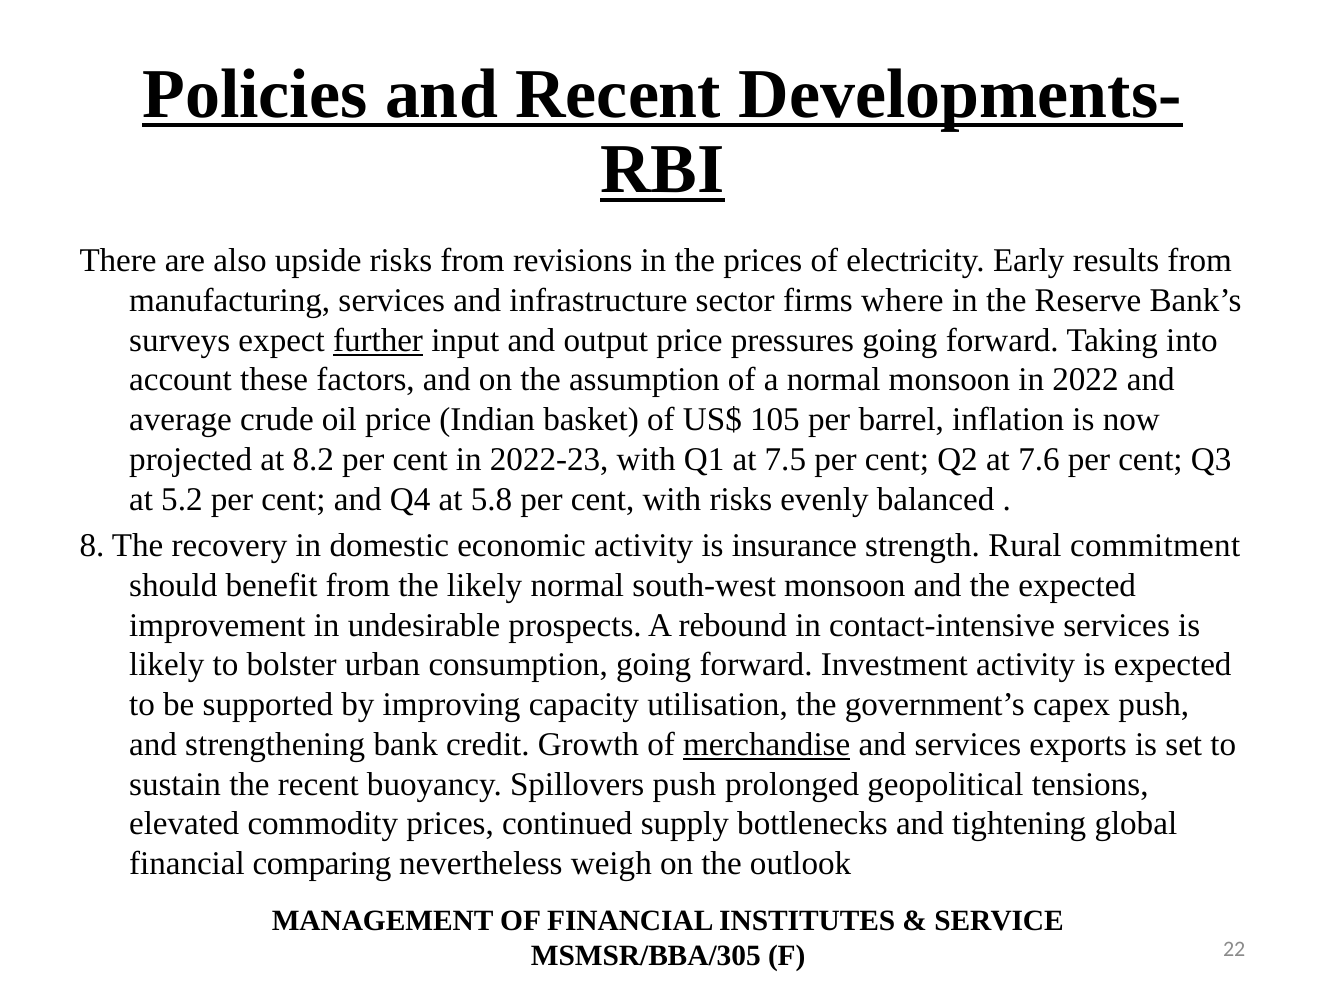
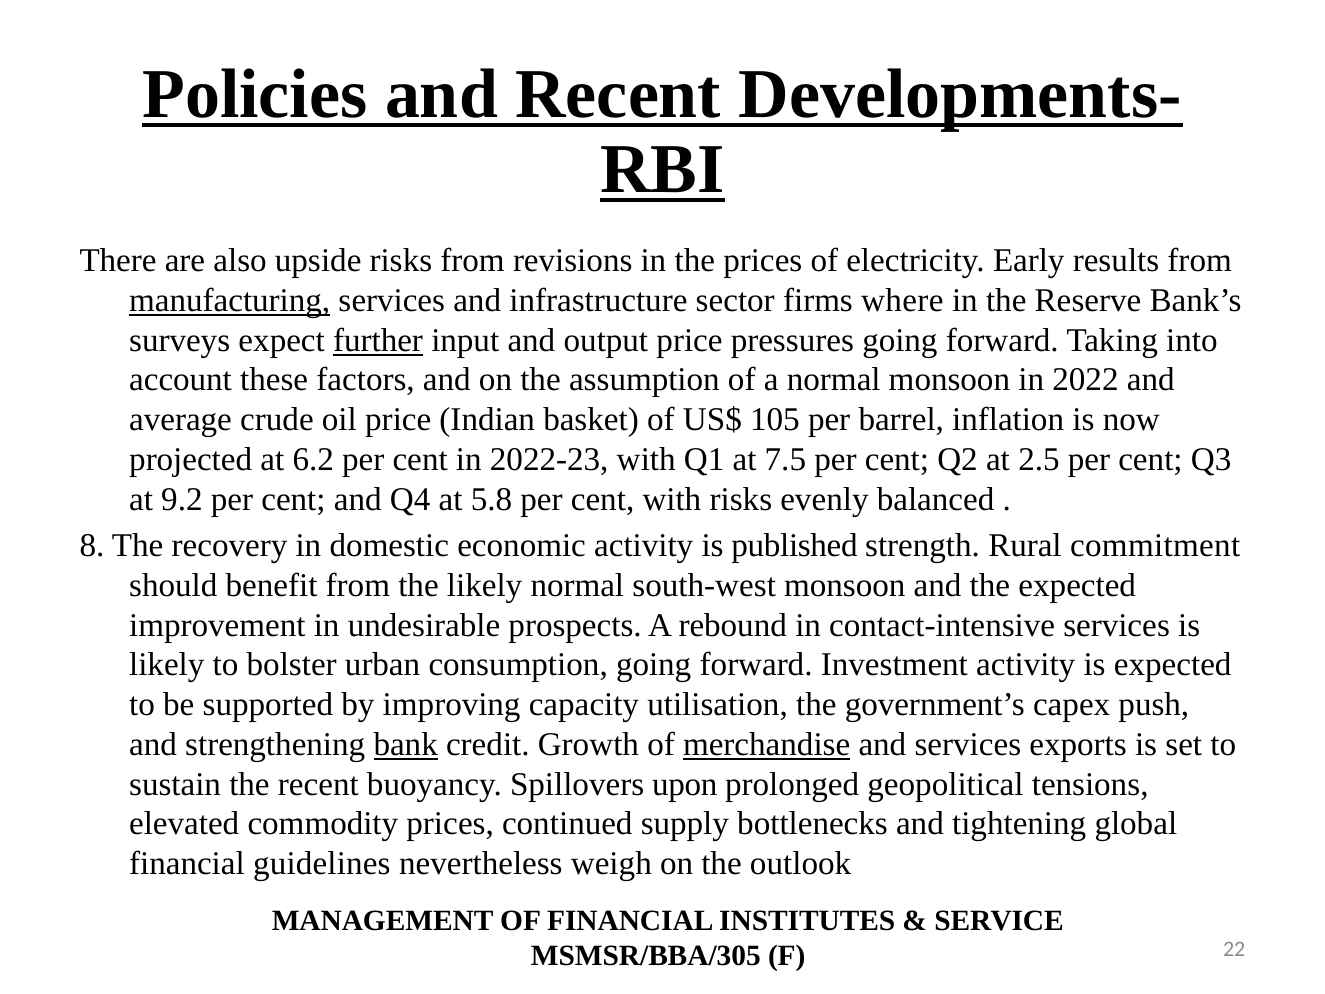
manufacturing underline: none -> present (230, 300)
8.2: 8.2 -> 6.2 (313, 459)
7.6: 7.6 -> 2.5 (1039, 459)
5.2: 5.2 -> 9.2 (182, 499)
insurance: insurance -> published (795, 546)
bank underline: none -> present (406, 744)
Spillovers push: push -> upon (685, 784)
comparing: comparing -> guidelines (322, 864)
